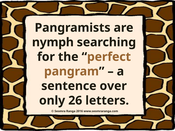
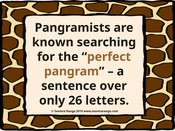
nymph: nymph -> known (53, 42)
